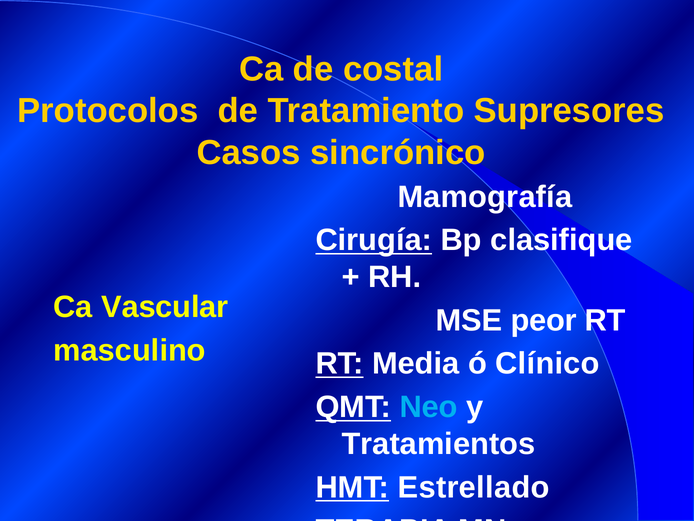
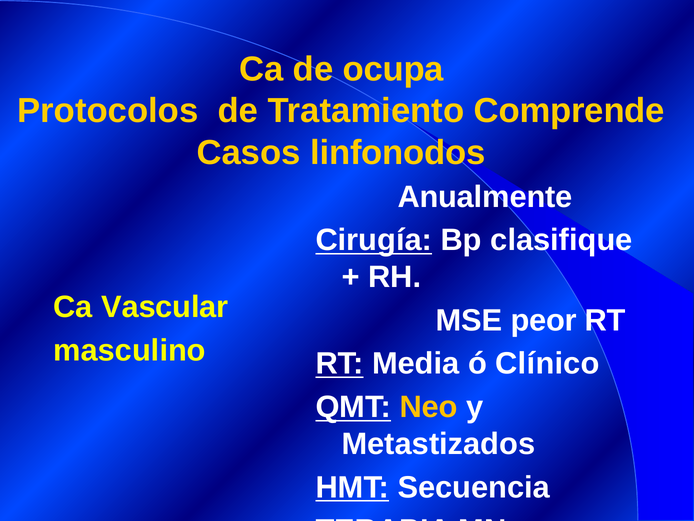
costal: costal -> ocupa (393, 69)
Supresores: Supresores -> Comprende (569, 111)
sincrónico: sincrónico -> linfonodos (398, 152)
Mamografía: Mamografía -> Anualmente (485, 197)
Neo colour: light blue -> yellow (429, 407)
Tratamientos: Tratamientos -> Metastizados (438, 444)
Estrellado: Estrellado -> Secuencia (474, 487)
